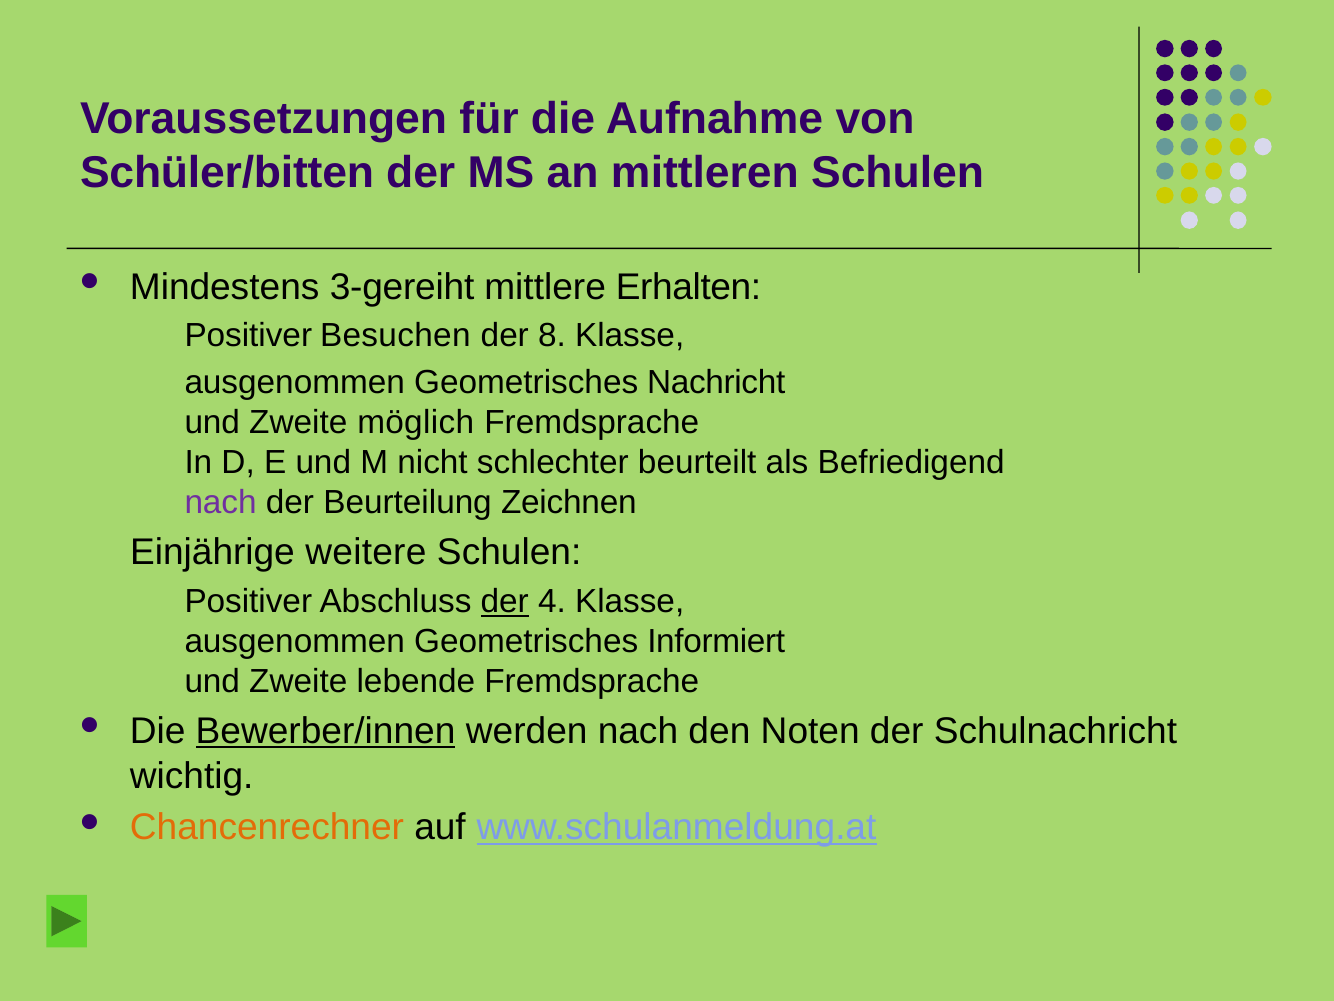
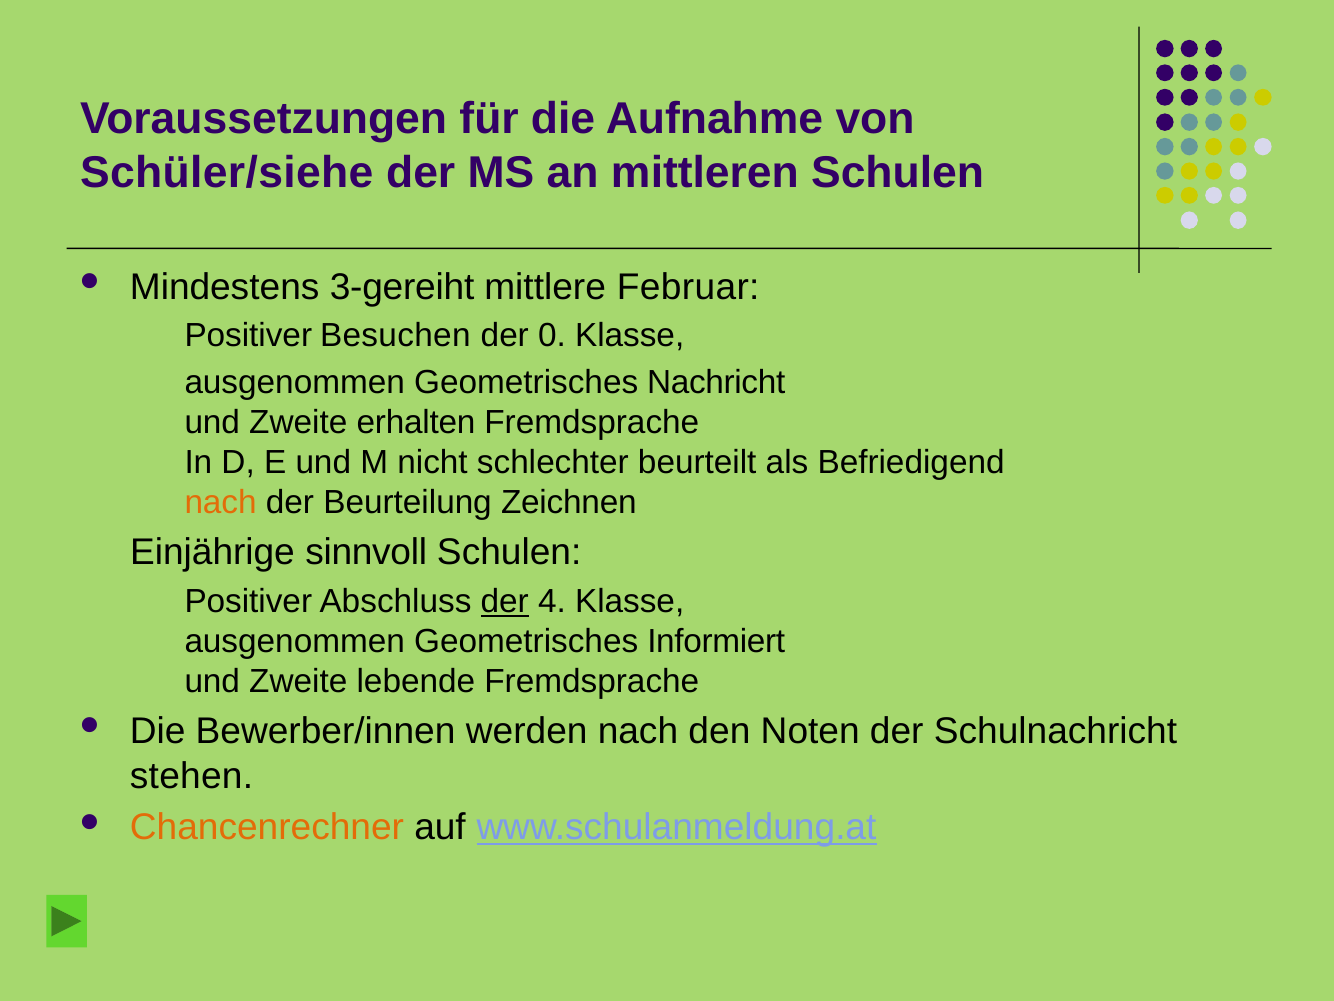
Schüler/bitten: Schüler/bitten -> Schüler/siehe (227, 173)
Erhalten: Erhalten -> Februar (688, 287)
8: 8 -> 0 (552, 336)
möglich: möglich -> erhalten (416, 422)
nach colour: purple -> orange (221, 502)
weitere: weitere -> sinnvoll (366, 552)
Bewerber/innen underline: present -> none (326, 731)
wichtig: wichtig -> stehen (191, 775)
